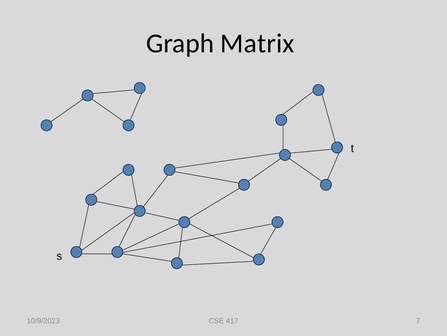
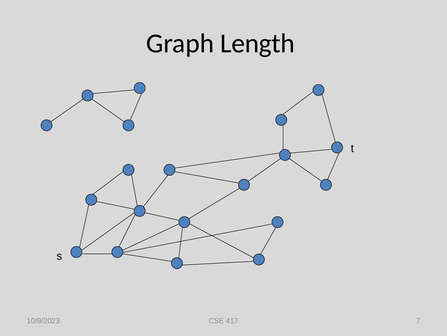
Matrix: Matrix -> Length (257, 43)
